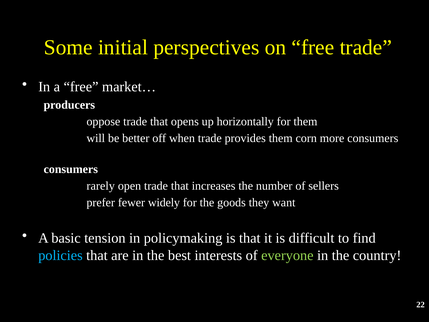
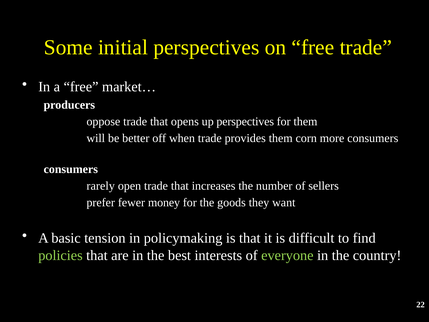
up horizontally: horizontally -> perspectives (245, 121)
widely: widely -> money (164, 202)
policies colour: light blue -> light green (60, 255)
